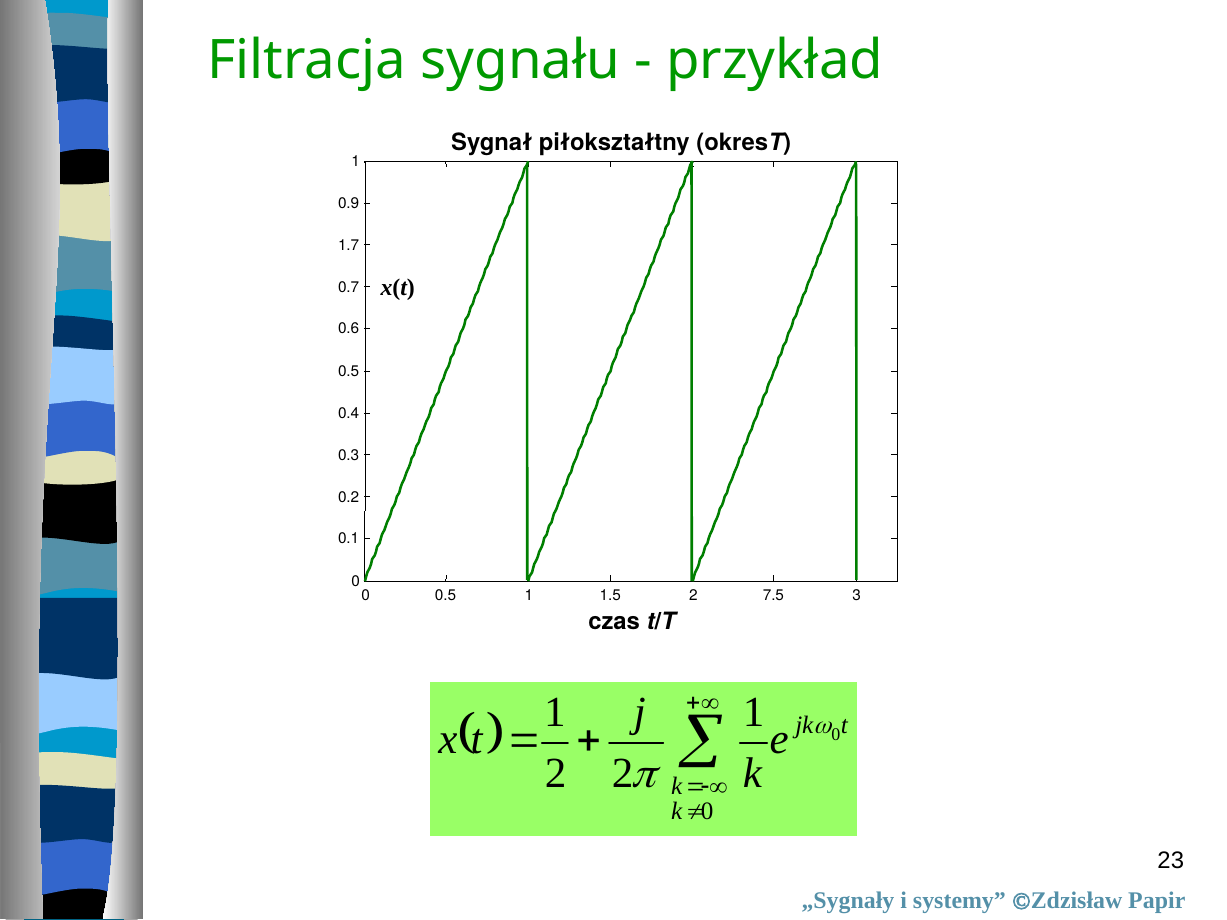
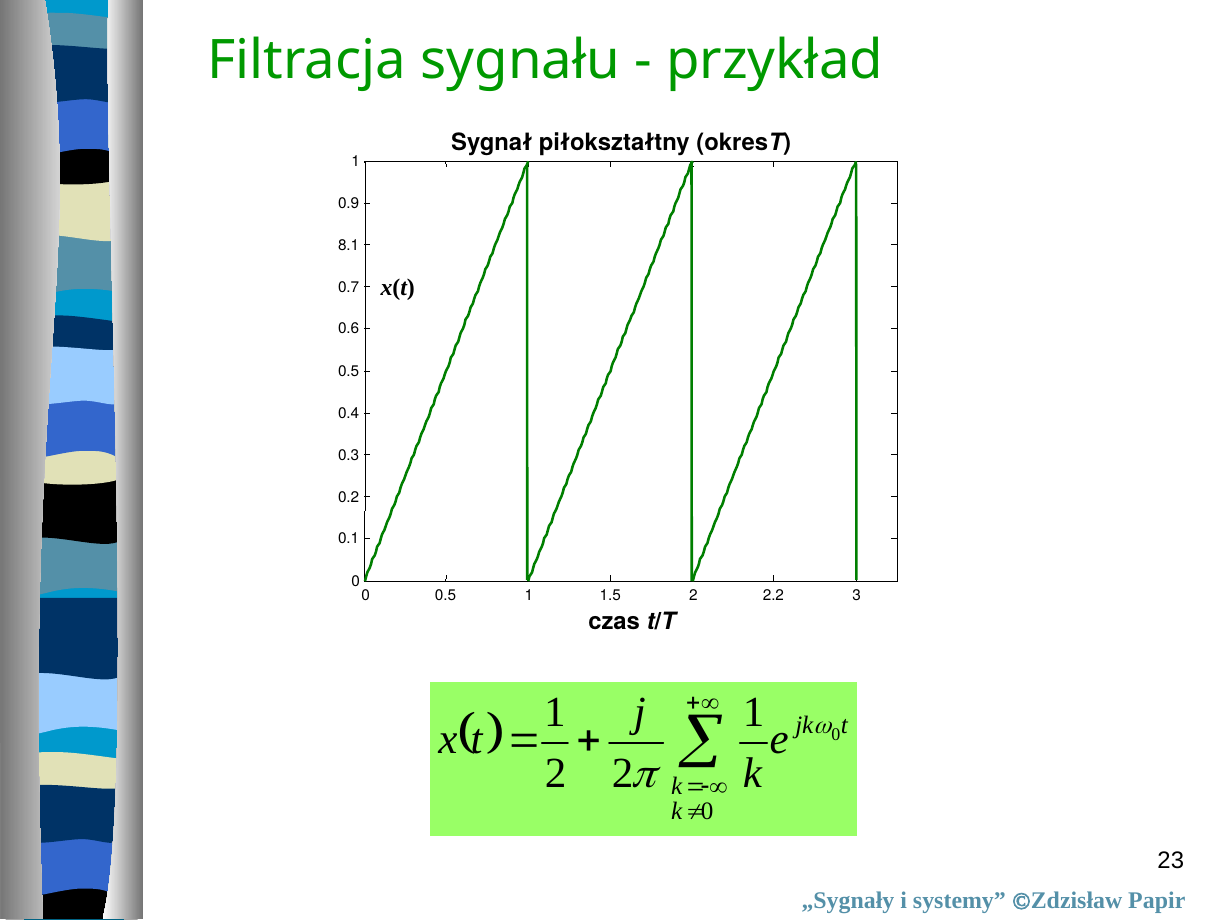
1.7: 1.7 -> 8.1 (349, 245)
7.5: 7.5 -> 2.2 (773, 595)
